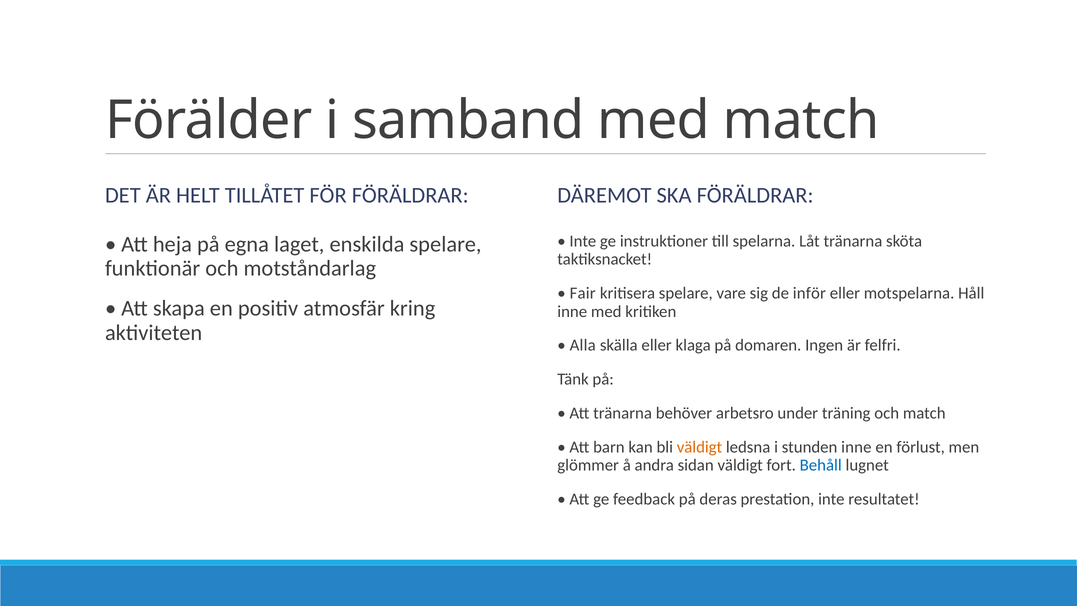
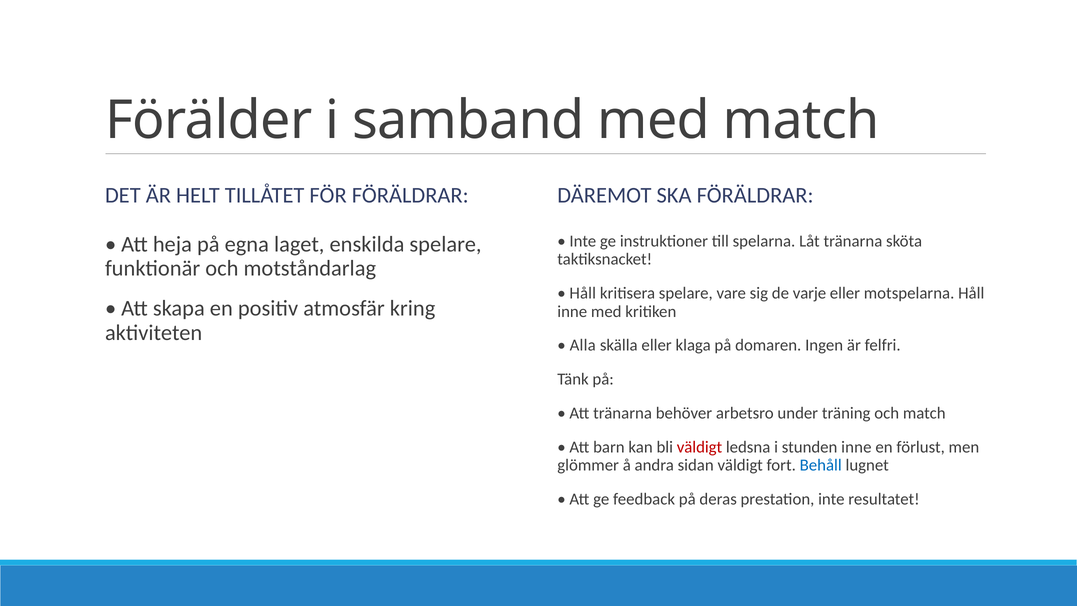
Fair: Fair -> Håll (583, 293)
inför: inför -> varje (810, 293)
väldigt colour: orange -> red (699, 447)
